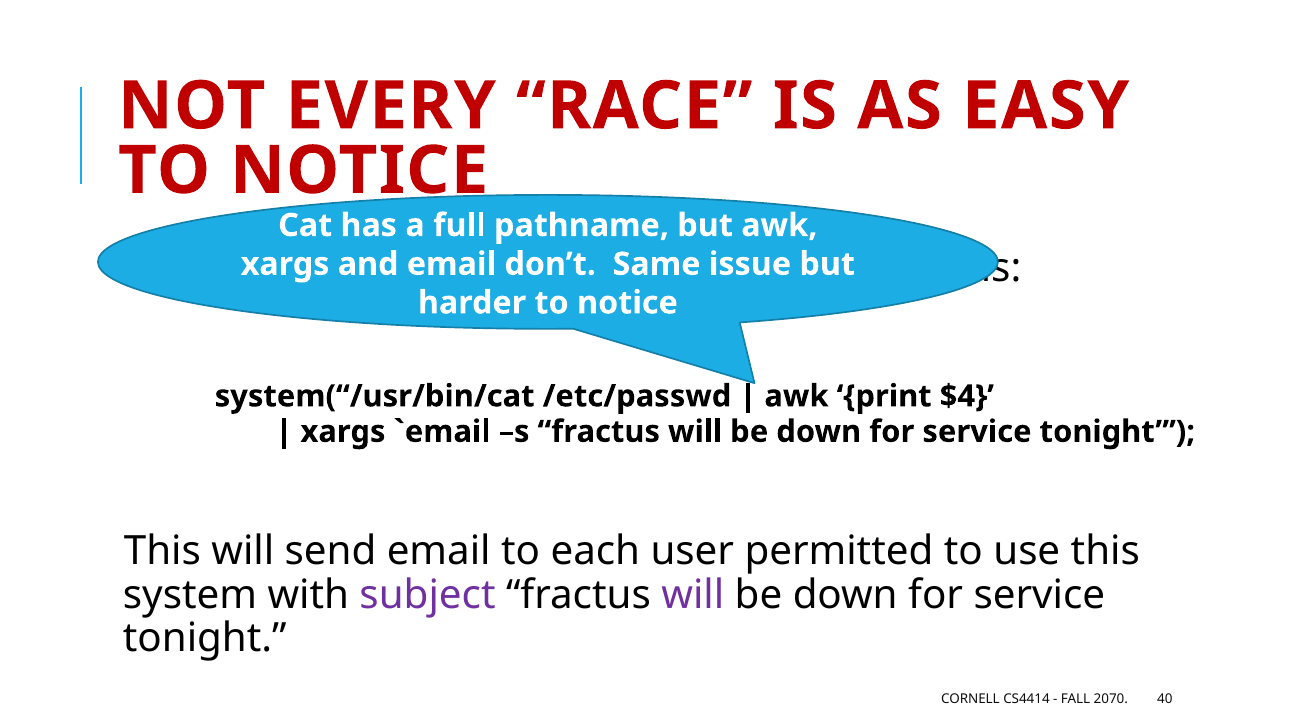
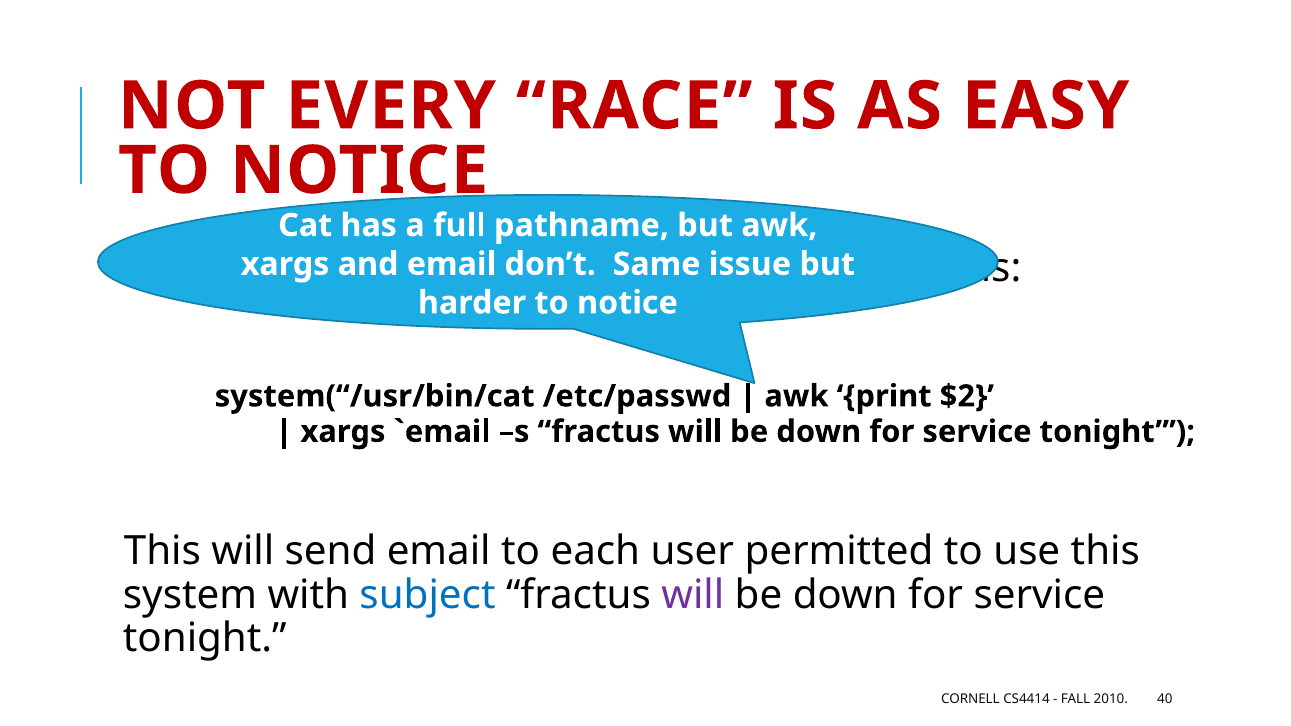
$4: $4 -> $2 (967, 396)
subject colour: purple -> blue (428, 595)
2070: 2070 -> 2010 (1111, 700)
